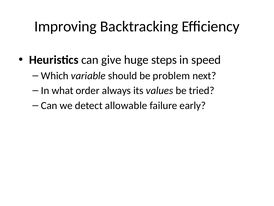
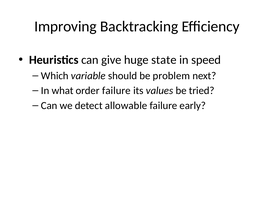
steps: steps -> state (164, 60)
order always: always -> failure (116, 90)
